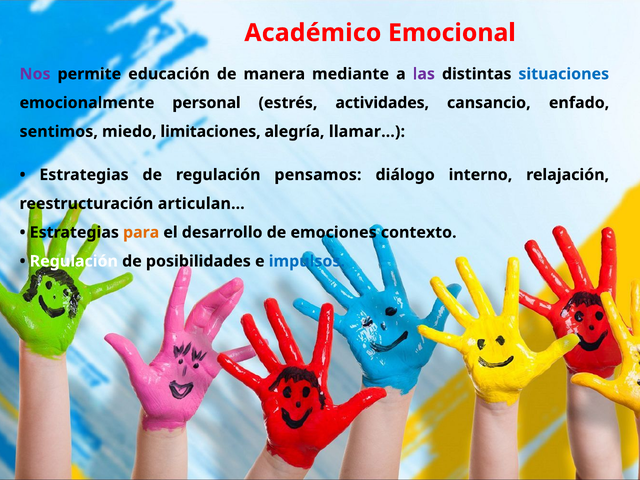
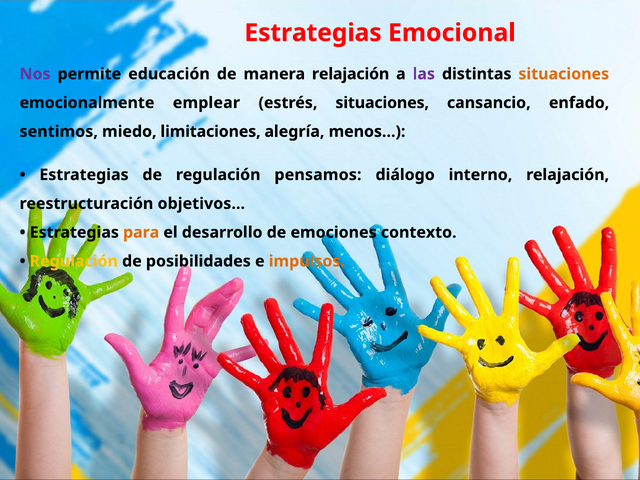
Académico: Académico -> Estrategias (313, 33)
manera mediante: mediante -> relajación (351, 74)
situaciones colour: blue -> orange (564, 74)
personal: personal -> emplear (206, 103)
estrés actividades: actividades -> situaciones (382, 103)
llamar…: llamar… -> menos… (367, 132)
articulan…: articulan… -> objetivos… (201, 204)
Regulación colour: white -> yellow (74, 261)
impulsos colour: blue -> orange (307, 261)
